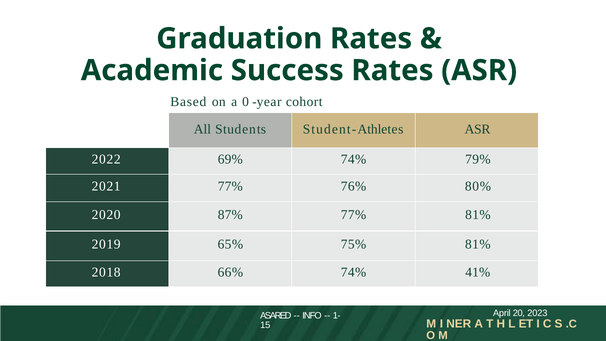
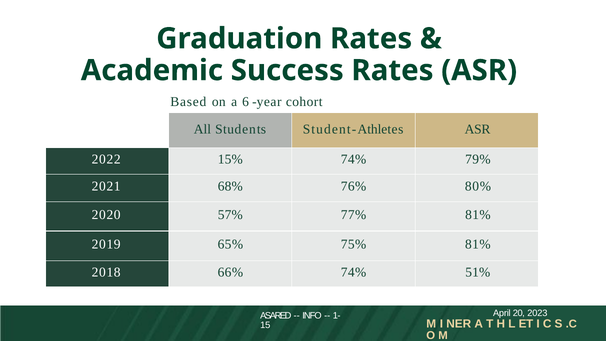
0: 0 -> 6 (246, 102)
69%: 69% -> 15% (230, 159)
2021 77%: 77% -> 68% (230, 186)
87%: 87% -> 57% (230, 215)
41%: 41% -> 51% (478, 272)
